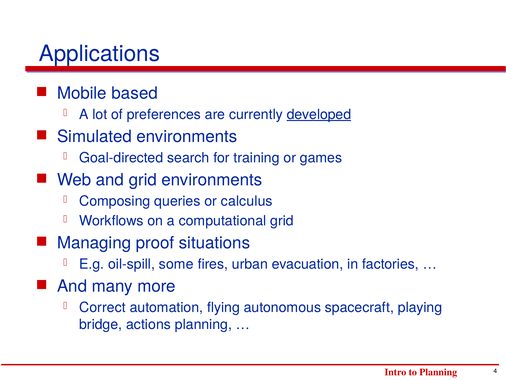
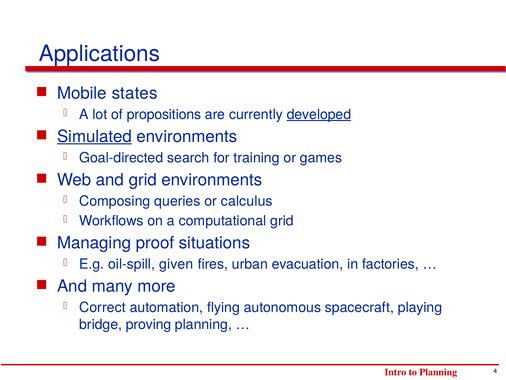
based: based -> states (135, 93)
preferences: preferences -> propositions (164, 114)
Simulated underline: none -> present (94, 136)
some: some -> given (176, 264)
actions: actions -> proving (149, 324)
